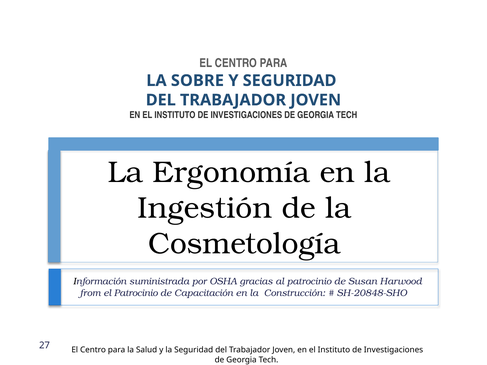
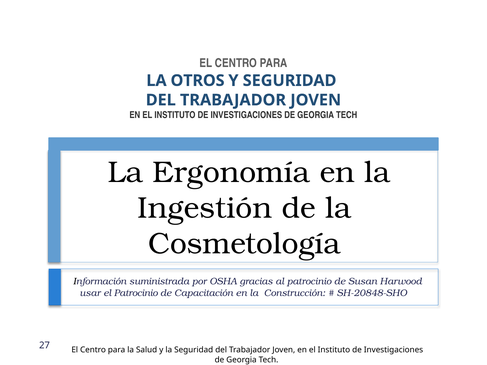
SOBRE: SOBRE -> OTROS (198, 81)
from: from -> usar (90, 293)
